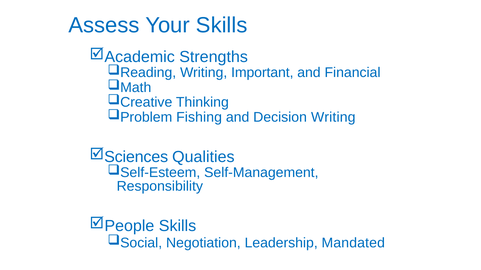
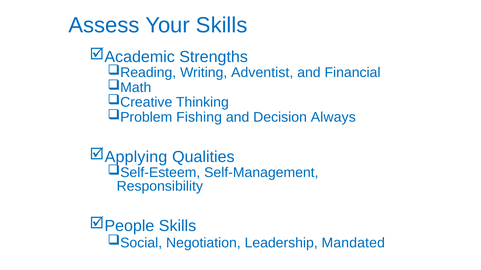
Important: Important -> Adventist (262, 73)
Decision Writing: Writing -> Always (333, 117)
Sciences: Sciences -> Applying (136, 157)
